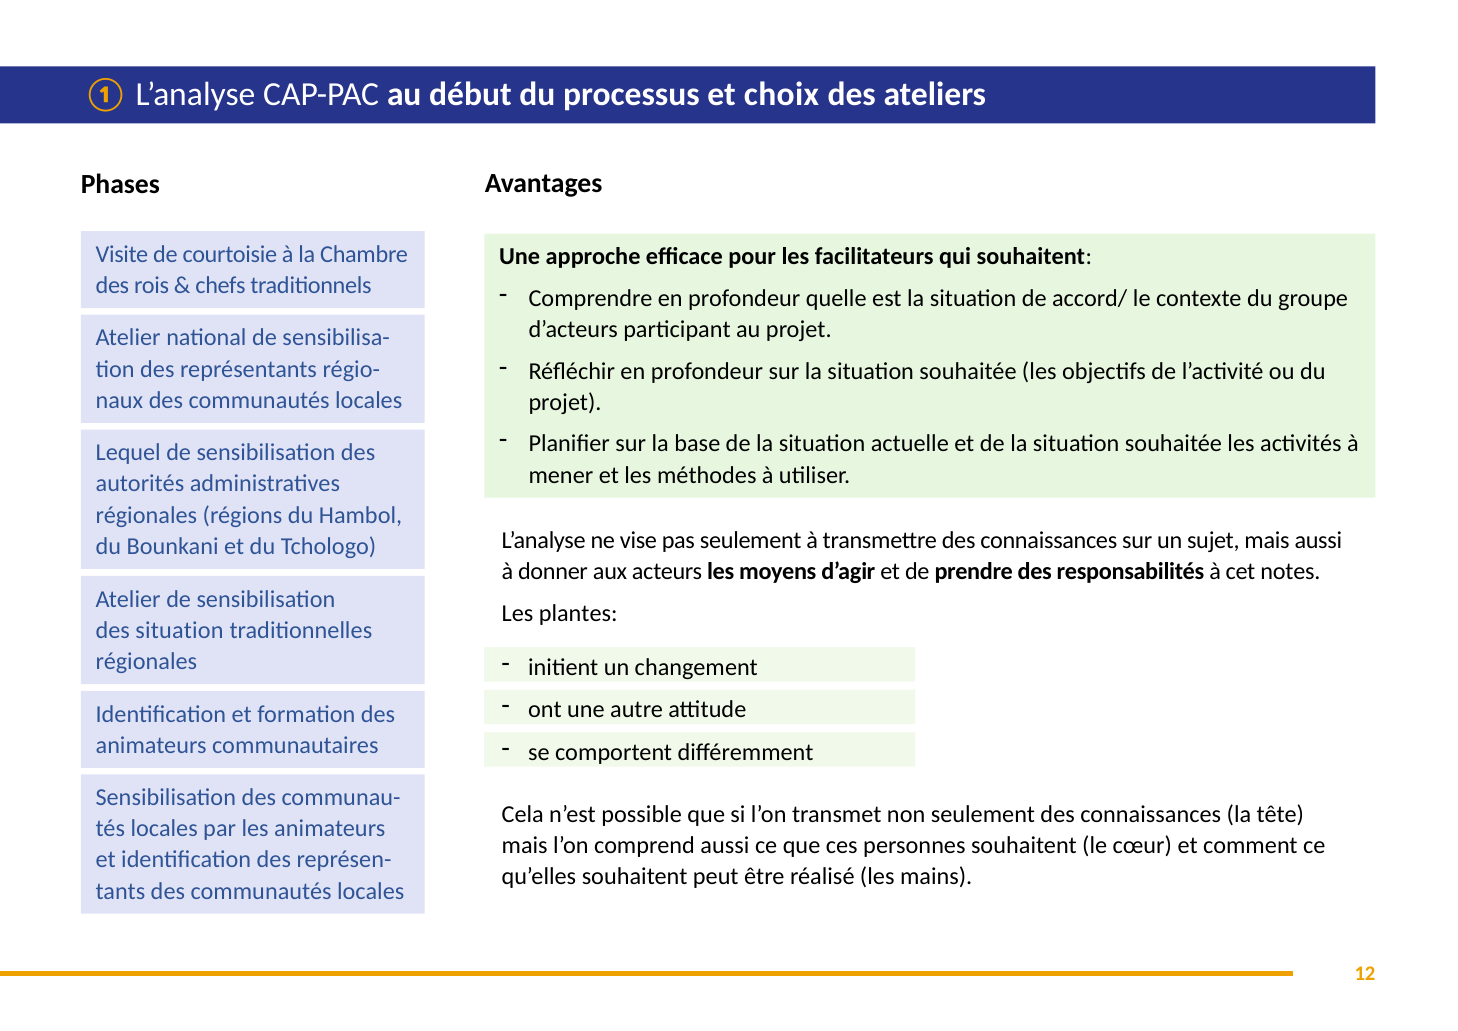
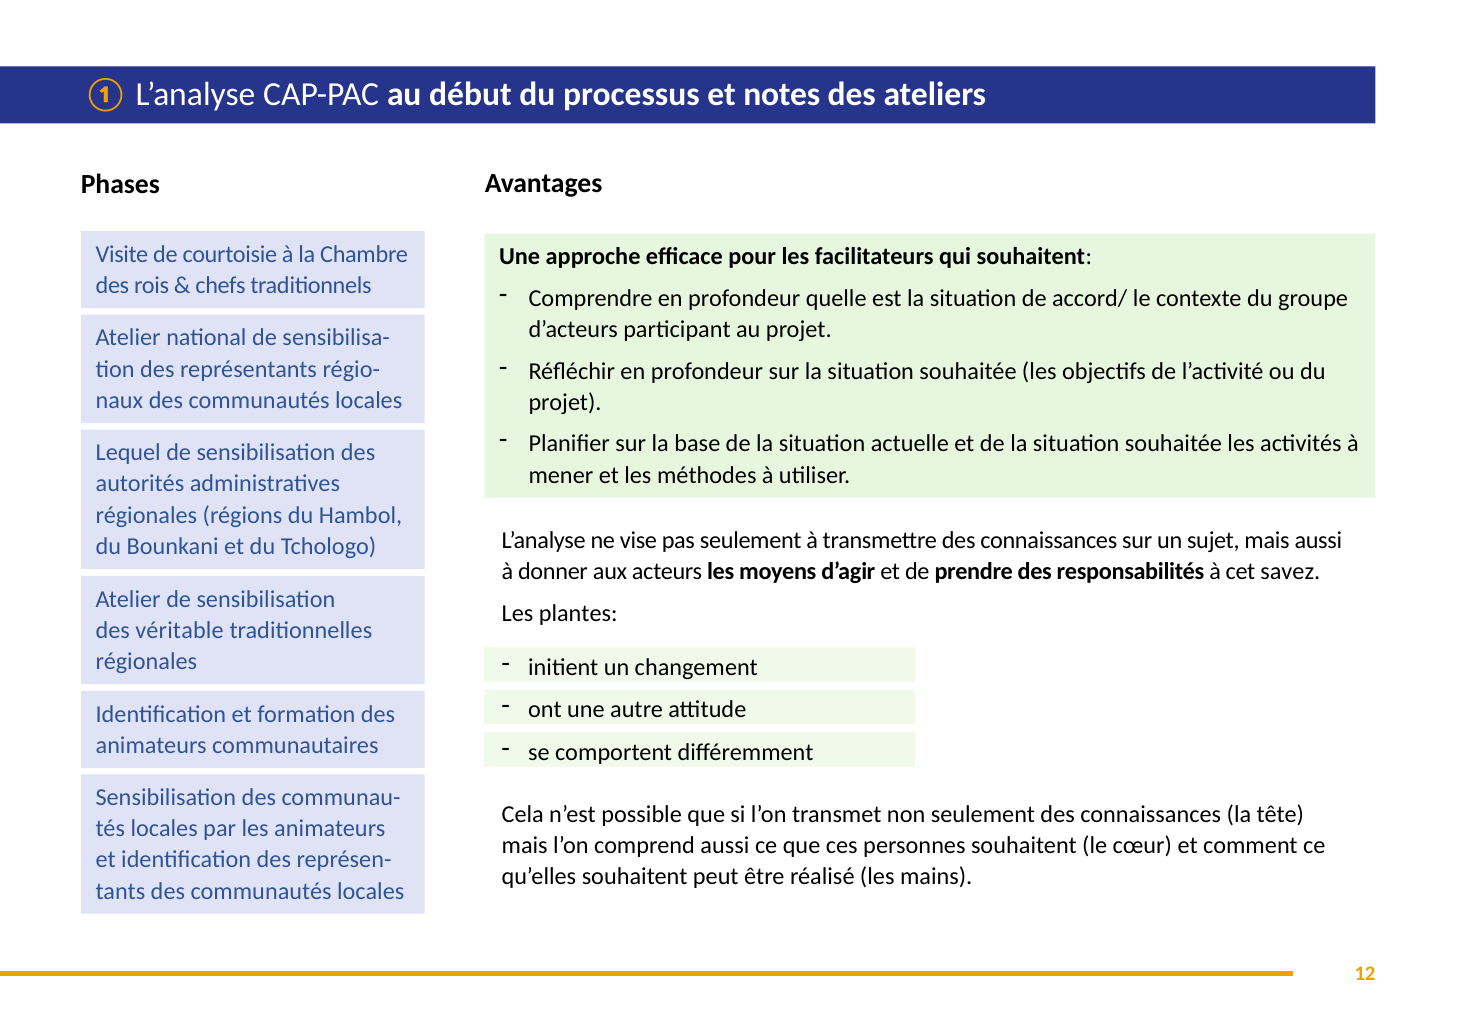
choix: choix -> notes (782, 95)
notes: notes -> savez (1290, 571)
des situation: situation -> véritable (180, 630)
